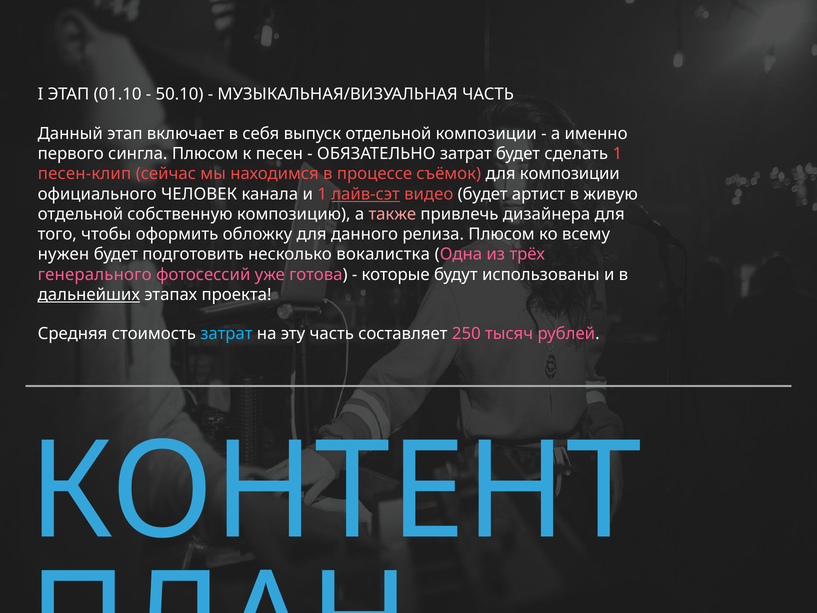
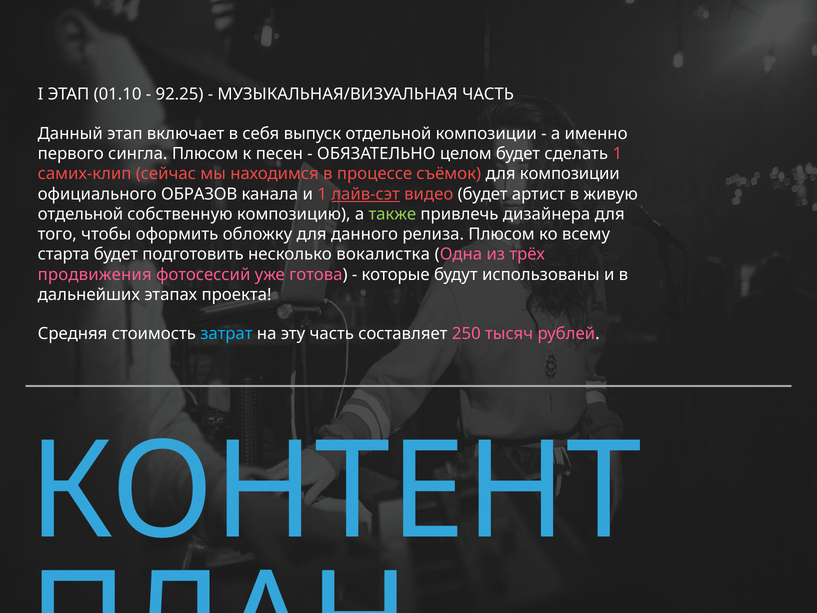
50.10: 50.10 -> 92.25 (180, 94)
ОБЯЗАТЕЛЬНО затрат: затрат -> целом (466, 154)
песен-клип: песен-клип -> самих-клип (85, 174)
ЧЕЛОВЕК: ЧЕЛОВЕК -> ОБРАЗОВ (199, 194)
также colour: pink -> light green (392, 214)
нужен: нужен -> старта (64, 254)
генерального: генерального -> продвижения (95, 274)
дальнейших underline: present -> none (89, 295)
